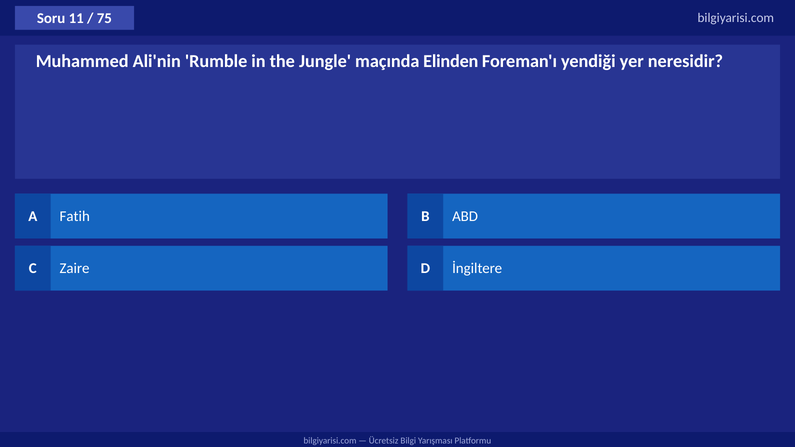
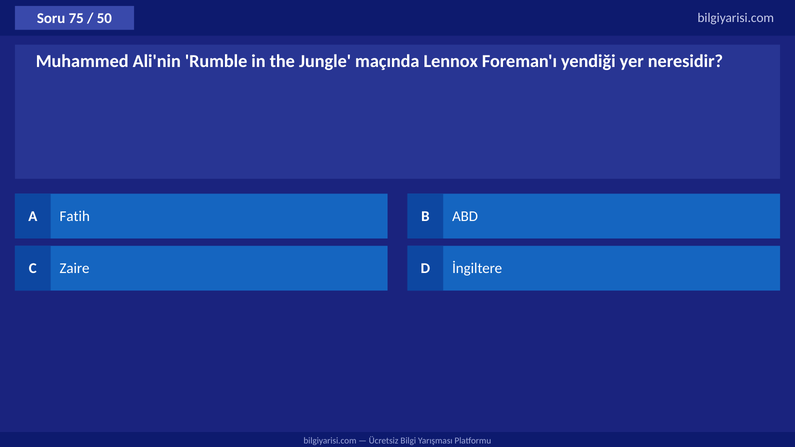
11: 11 -> 75 (76, 18)
75: 75 -> 50 (104, 18)
Elinden: Elinden -> Lennox (451, 61)
